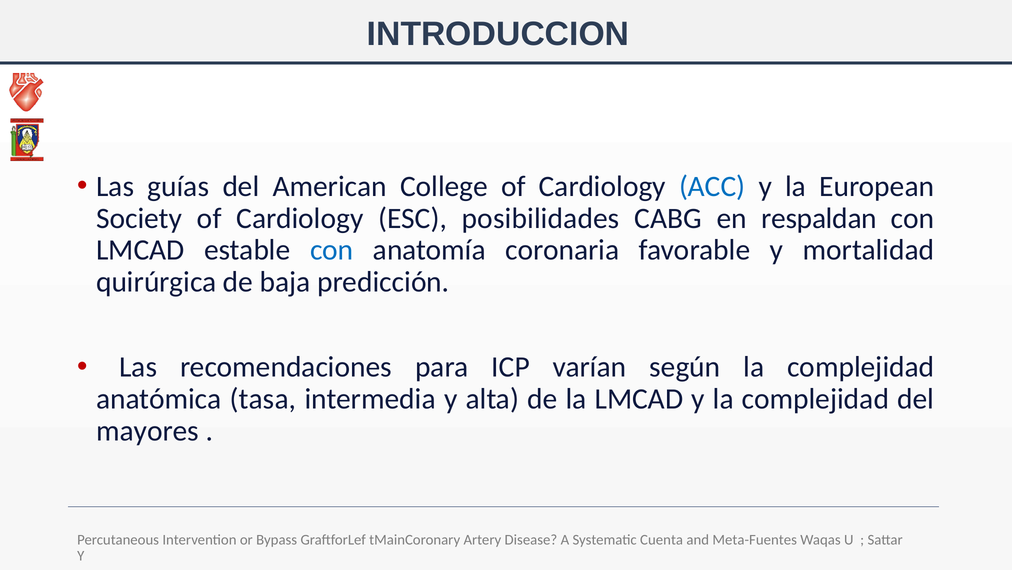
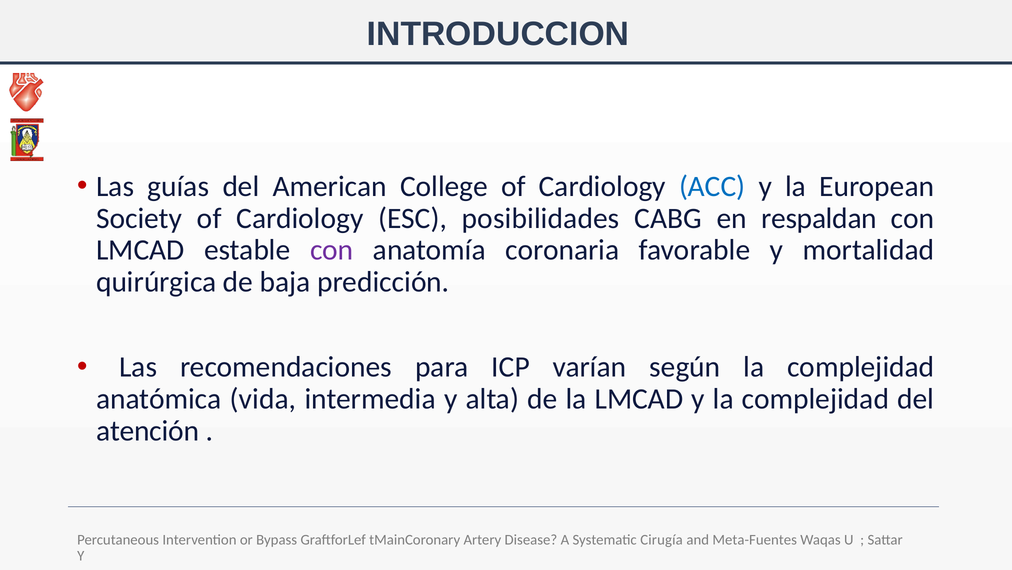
con colour: blue -> purple (332, 250)
tasa: tasa -> vida (263, 398)
mayores: mayores -> atención (148, 430)
Cuenta: Cuenta -> Cirugía (662, 539)
